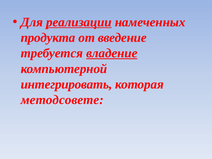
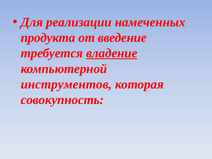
реализации underline: present -> none (79, 22)
интегрировать: интегрировать -> инструментов (66, 84)
методсовете: методсовете -> совокупность (62, 100)
